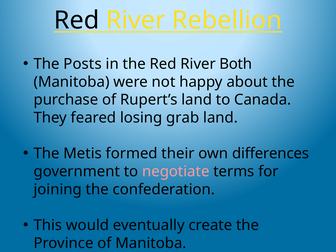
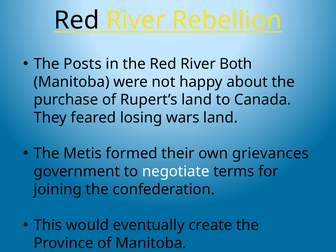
grab: grab -> wars (183, 118)
differences: differences -> grievances (270, 154)
negotiate colour: pink -> white (176, 171)
